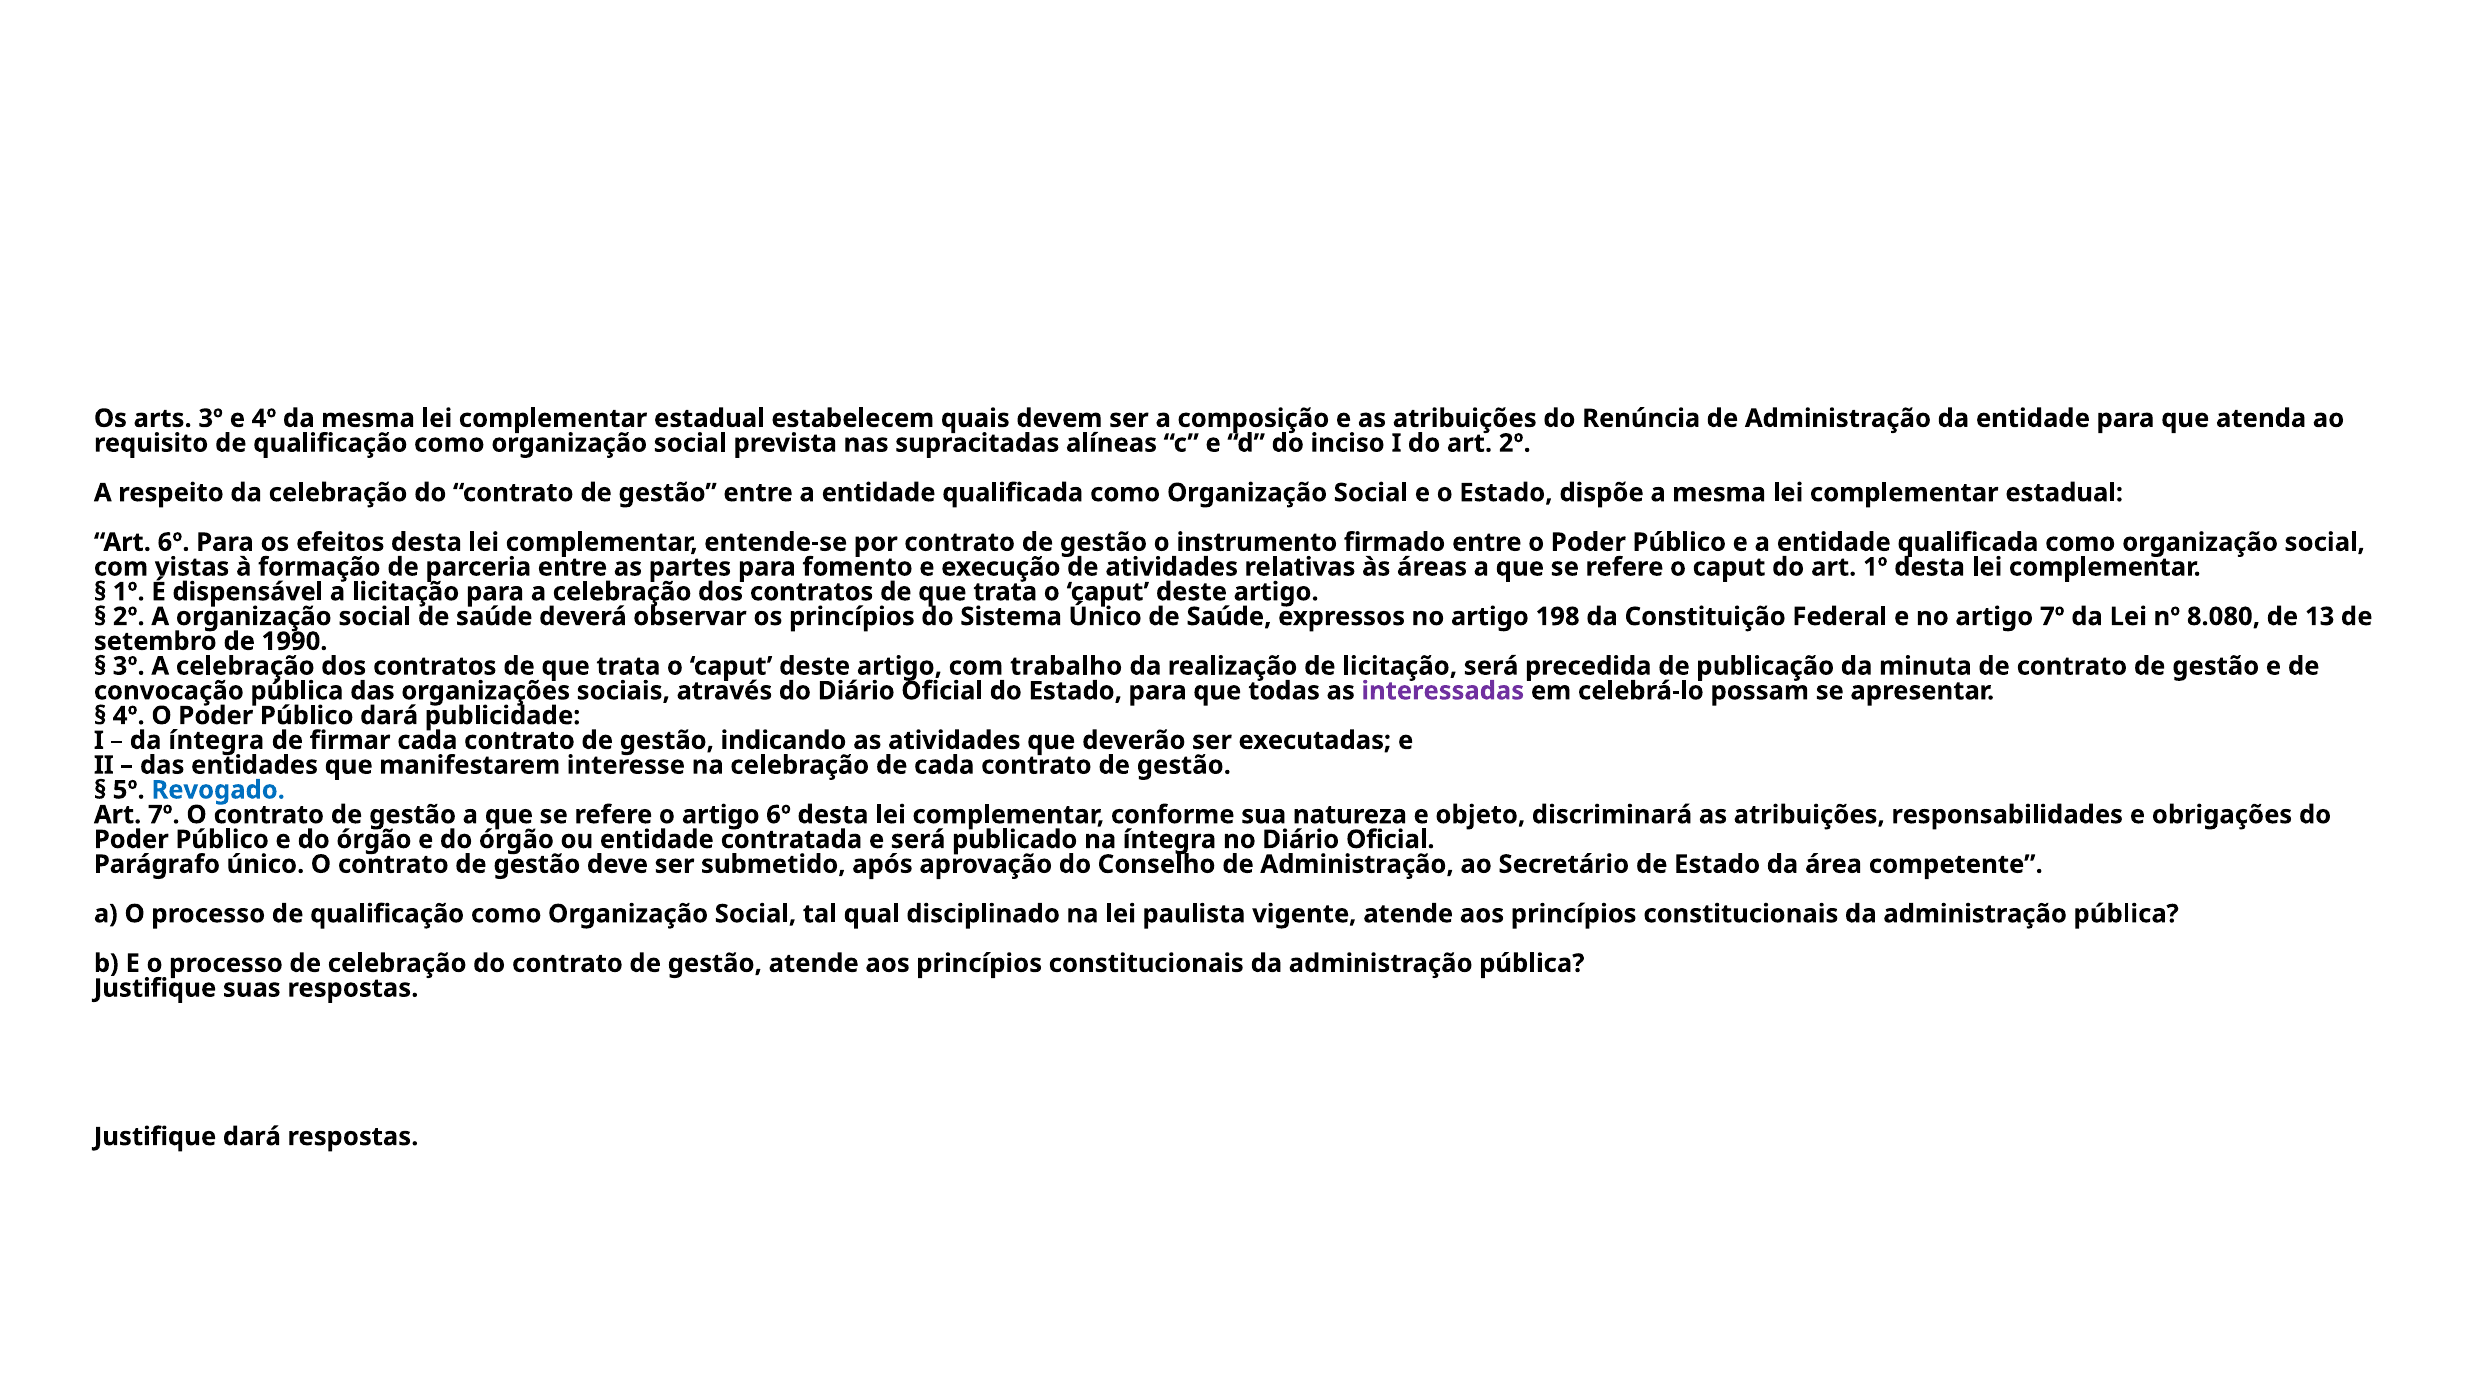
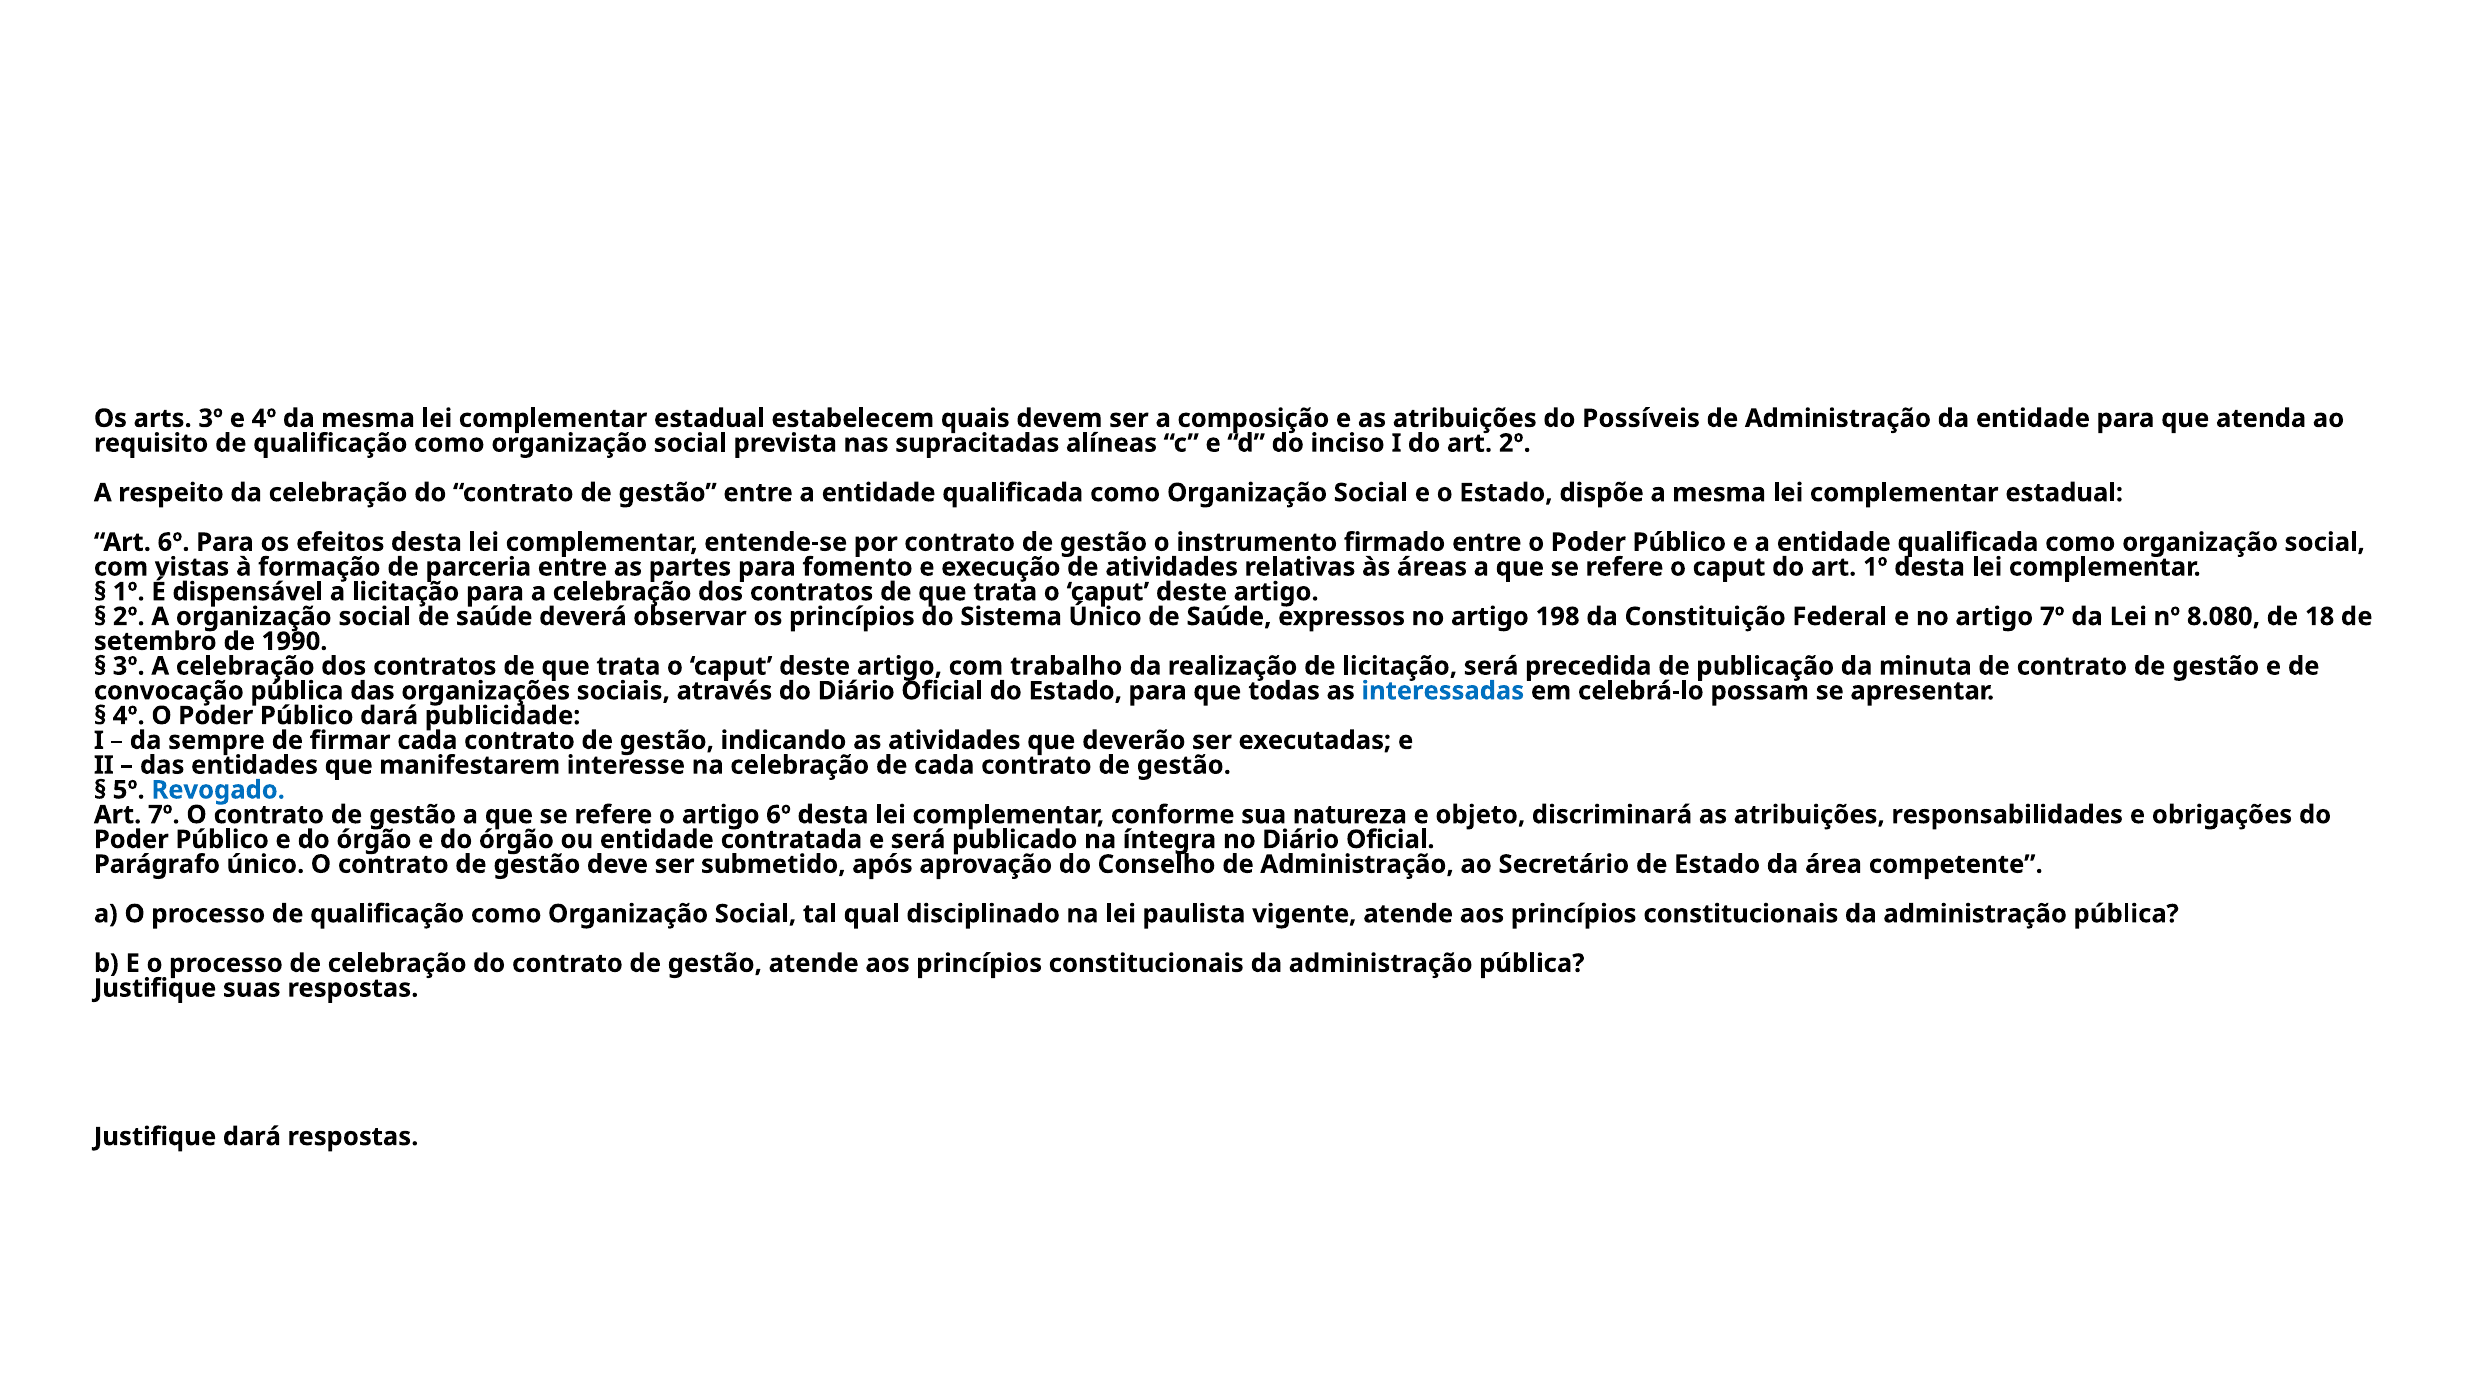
Renúncia: Renúncia -> Possíveis (1641, 418)
13: 13 -> 18 (2320, 616)
interessadas colour: purple -> blue (1443, 691)
da íntegra: íntegra -> sempre (216, 740)
